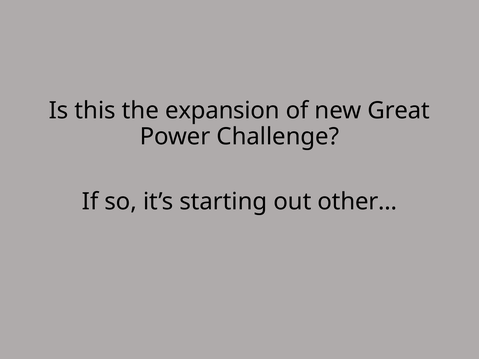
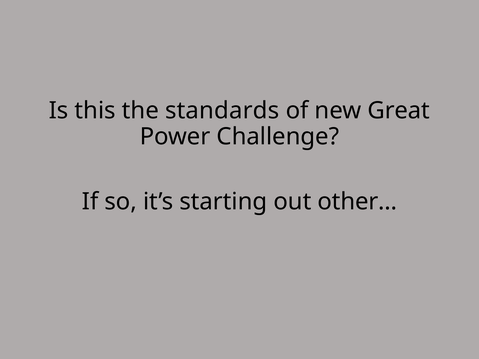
expansion: expansion -> standards (222, 111)
